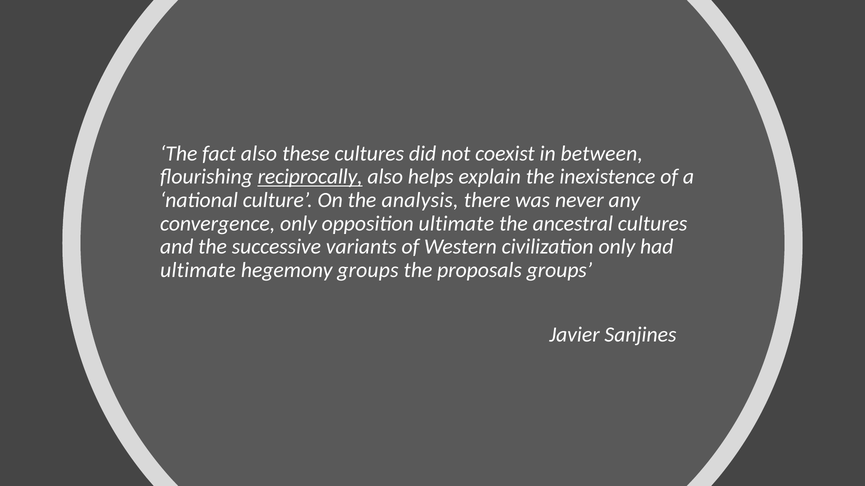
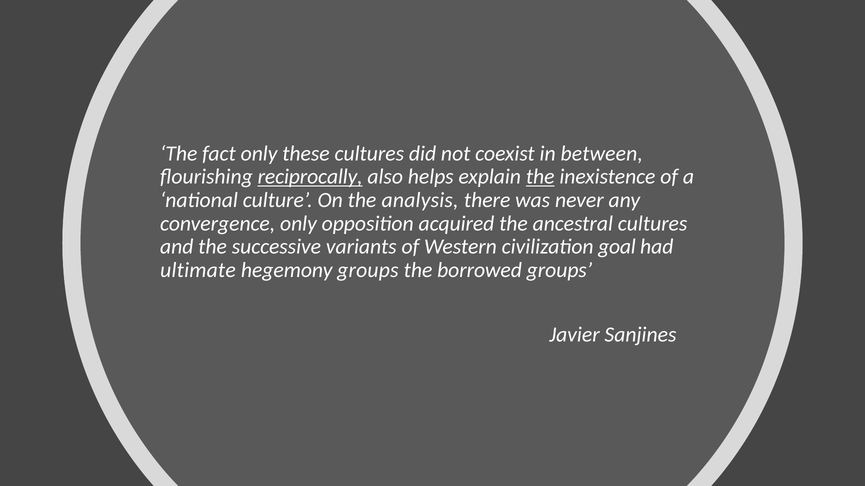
fact also: also -> only (259, 154)
the underline: none -> present (540, 177)
opposition ultimate: ultimate -> acquired (456, 224)
civilization only: only -> goal (617, 247)
proposals: proposals -> borrowed (480, 270)
